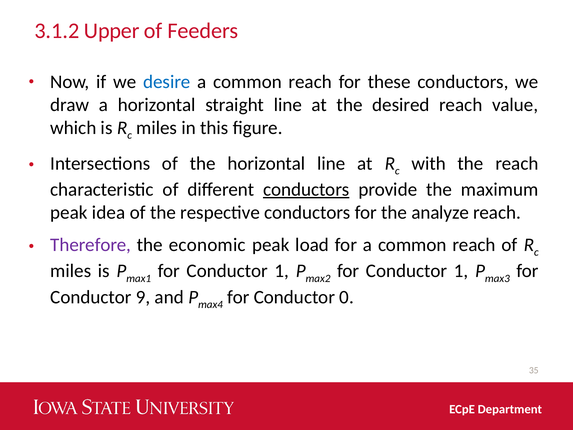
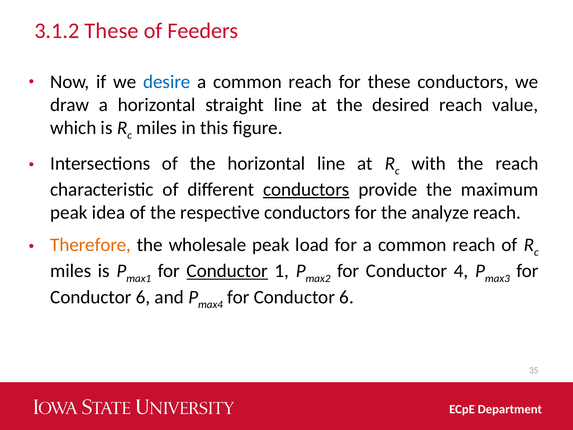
3.1.2 Upper: Upper -> These (112, 31)
Therefore colour: purple -> orange (91, 245)
economic: economic -> wholesale (207, 245)
Conductor underline: none -> present (227, 271)
1: 1 -> 4 (461, 271)
9: 9 -> 6 (143, 297)
0: 0 -> 6 (347, 297)
